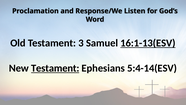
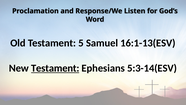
3: 3 -> 5 (81, 43)
16:1-13(ESV underline: present -> none (148, 43)
5:4-14(ESV: 5:4-14(ESV -> 5:3-14(ESV (152, 68)
